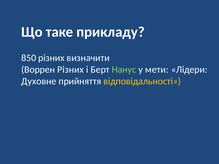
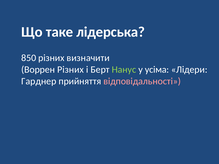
прикладу: прикладу -> лідерська (111, 32)
мети: мети -> усіма (157, 70)
Духовне: Духовне -> Гарднер (39, 81)
відповідальності colour: yellow -> pink (142, 81)
